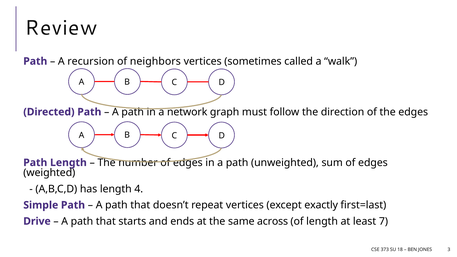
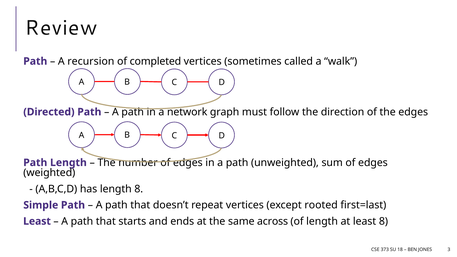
neighbors: neighbors -> completed (155, 61)
length 4: 4 -> 8 (139, 189)
exactly: exactly -> rooted (321, 205)
Drive: Drive -> Least (37, 221)
least 7: 7 -> 8 (383, 221)
